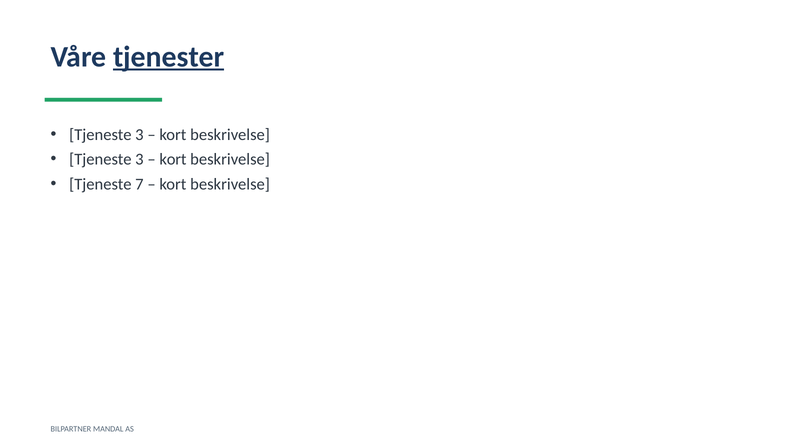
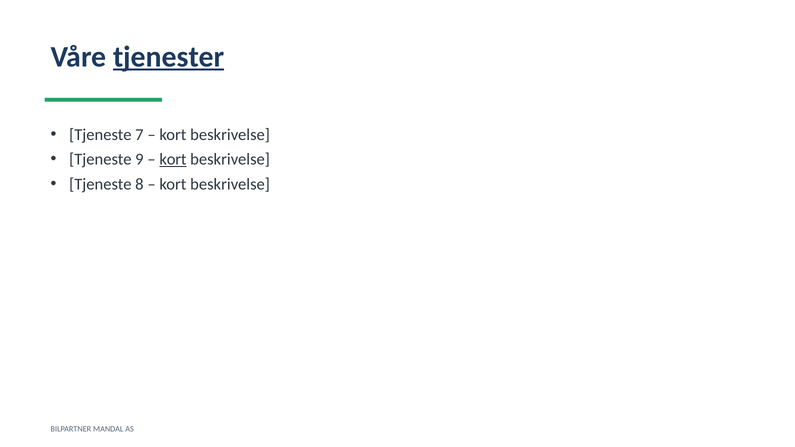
3: 3 -> 7 (139, 135)
3: 3 -> 9 (139, 160)
kort underline: none -> present (173, 160)
7: 7 -> 8 (139, 184)
